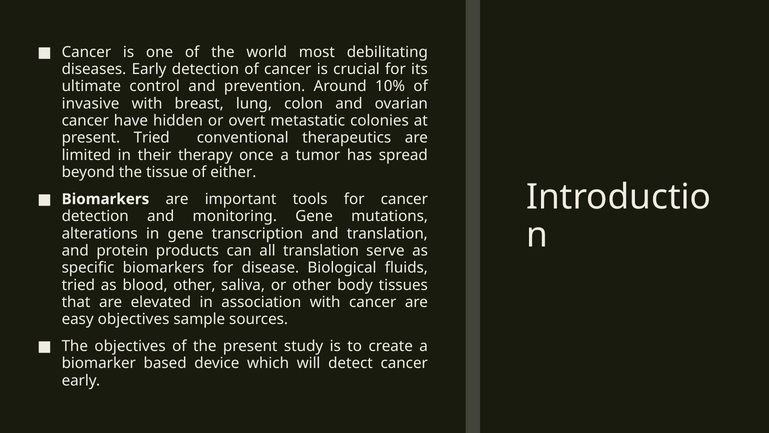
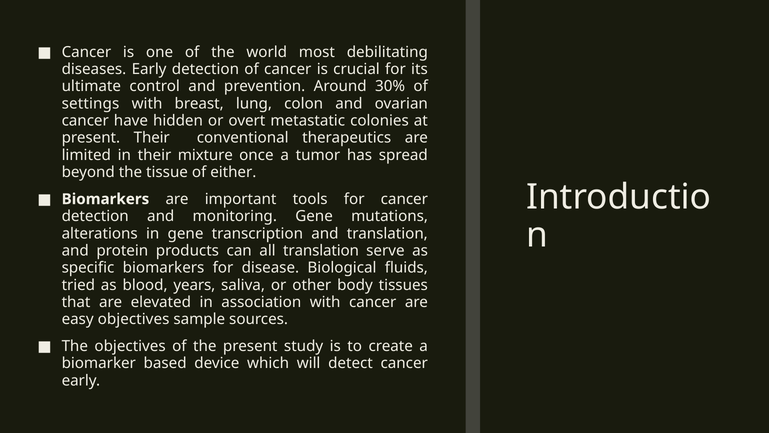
10%: 10% -> 30% (390, 86)
invasive: invasive -> settings (91, 103)
present Tried: Tried -> Their (152, 138)
therapy: therapy -> mixture (205, 155)
blood other: other -> years (194, 285)
